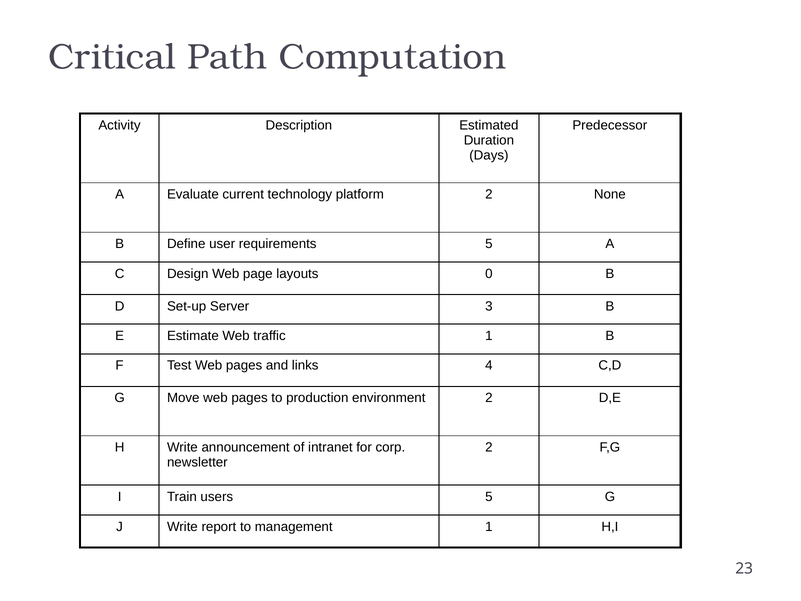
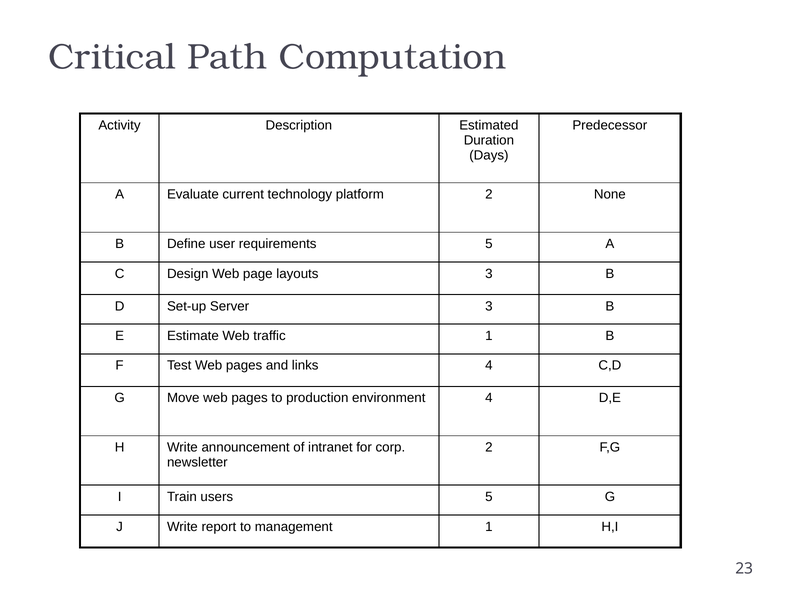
layouts 0: 0 -> 3 (489, 274)
environment 2: 2 -> 4 (489, 398)
